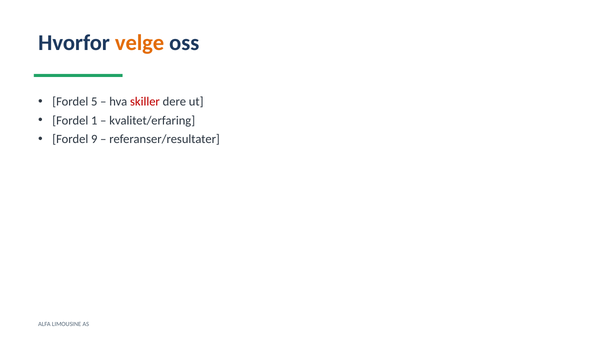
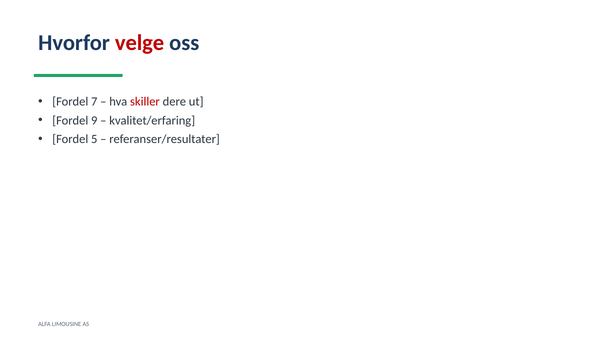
velge colour: orange -> red (140, 43)
5: 5 -> 7 (94, 102)
1: 1 -> 9 (94, 121)
9: 9 -> 5 (94, 139)
